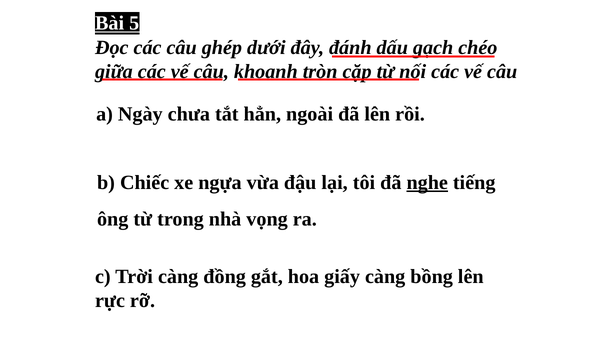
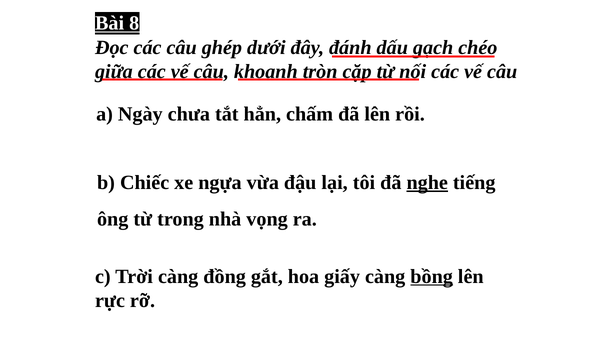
5: 5 -> 8 (134, 23)
ngoài: ngoài -> chấm (310, 114)
bồng underline: none -> present (432, 276)
